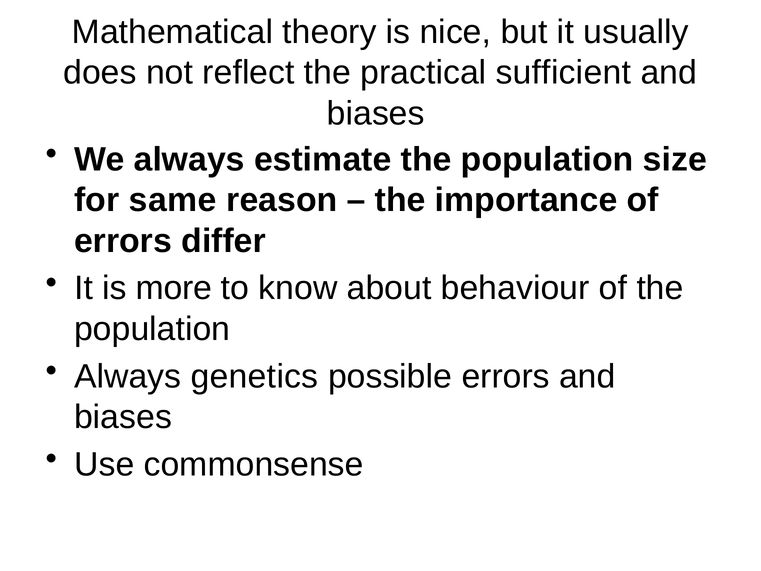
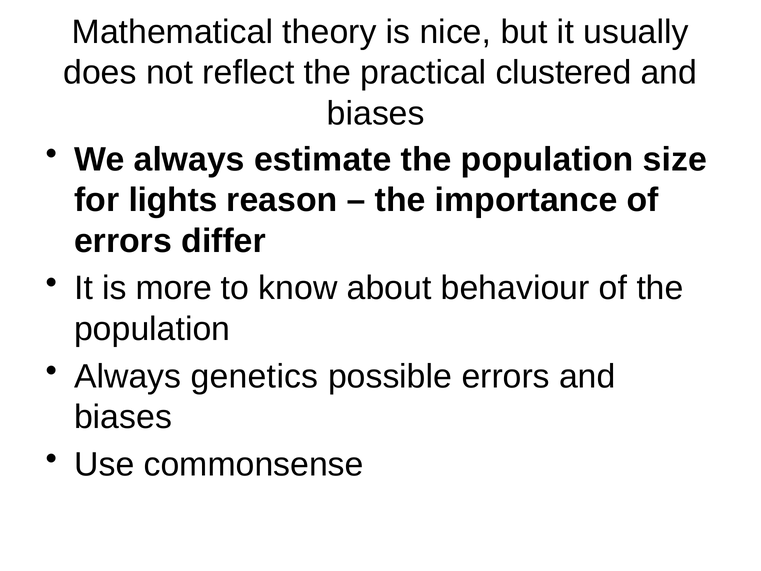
sufficient: sufficient -> clustered (564, 73)
same: same -> lights (173, 200)
